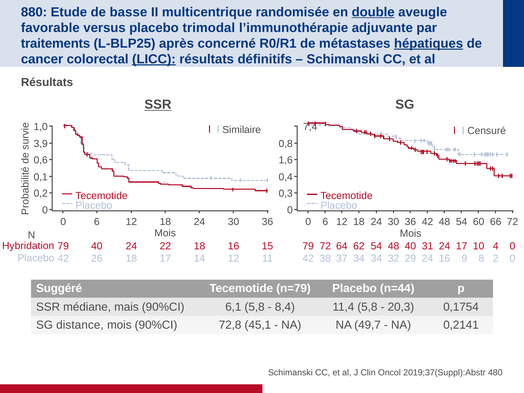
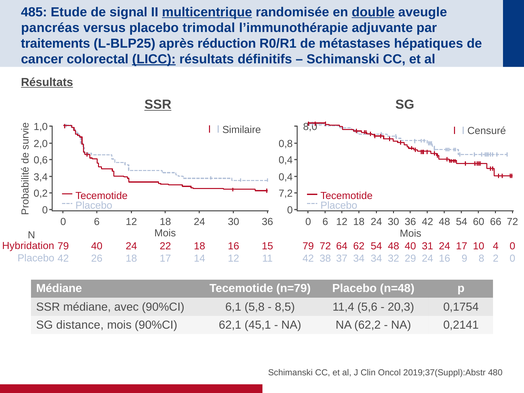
880: 880 -> 485 (34, 12)
basse: basse -> signal (129, 12)
multicentrique underline: none -> present (207, 12)
favorable: favorable -> pancréas (50, 28)
concerné: concerné -> réduction (227, 44)
hépatiques underline: present -> none (429, 44)
Résultats underline: none -> present (47, 82)
7,4: 7,4 -> 8,0 (310, 127)
3,9: 3,9 -> 2,0 (41, 144)
1,6: 1,6 -> 0,4 (286, 160)
0,1: 0,1 -> 3,4 (41, 177)
0,3: 0,3 -> 7,2 (286, 194)
Suggéré: Suggéré -> Médiane (59, 288)
n=44: n=44 -> n=48 (397, 288)
mais: mais -> avec (126, 307)
8,4: 8,4 -> 8,5 (285, 307)
11,4 5,8: 5,8 -> 5,6 (367, 307)
72,8: 72,8 -> 62,1 (230, 325)
49,7: 49,7 -> 62,2 (368, 325)
